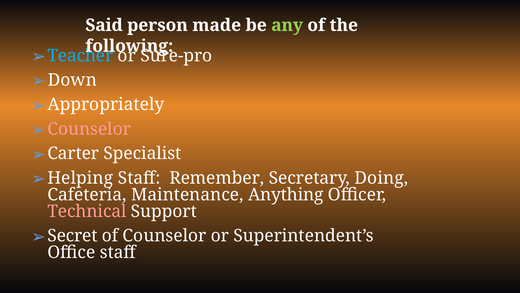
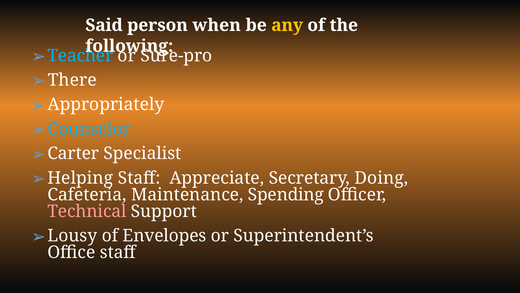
made: made -> when (217, 25)
any colour: light green -> yellow (287, 25)
Down: Down -> There (72, 80)
Counselor colour: pink -> light blue (89, 129)
Remember: Remember -> Appreciate (217, 178)
Anything: Anything -> Spending (286, 194)
Secret: Secret -> Lousy (72, 235)
of Counselor: Counselor -> Envelopes (165, 235)
